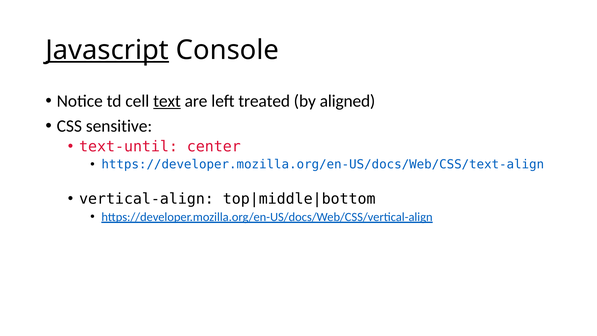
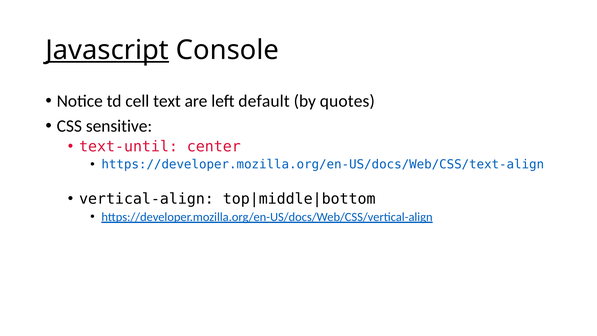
text underline: present -> none (167, 101)
treated: treated -> default (264, 101)
aligned: aligned -> quotes (347, 101)
